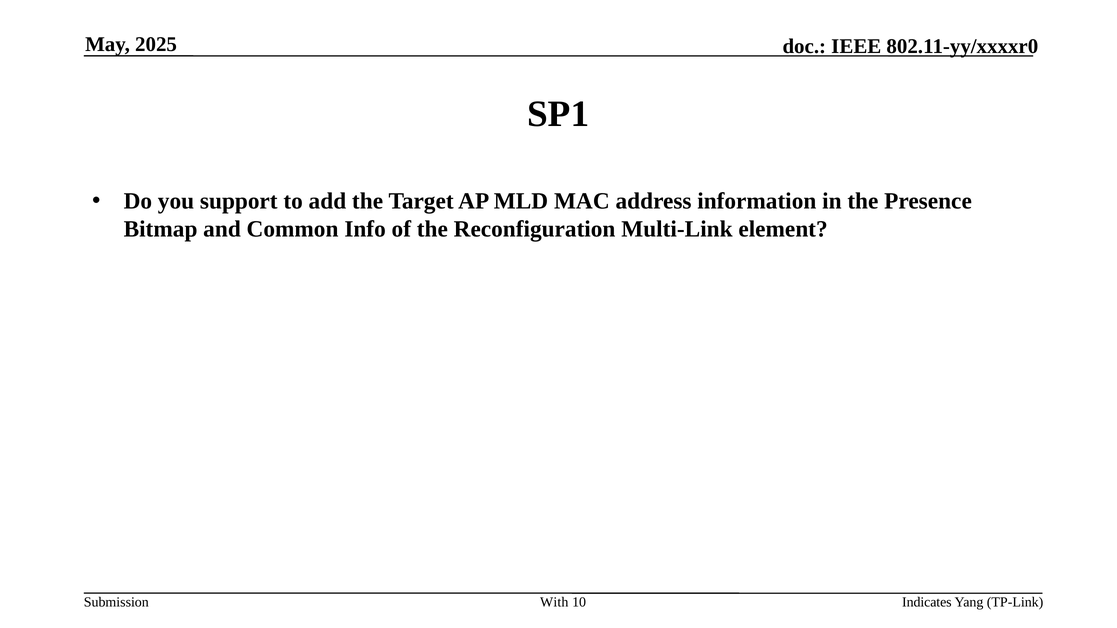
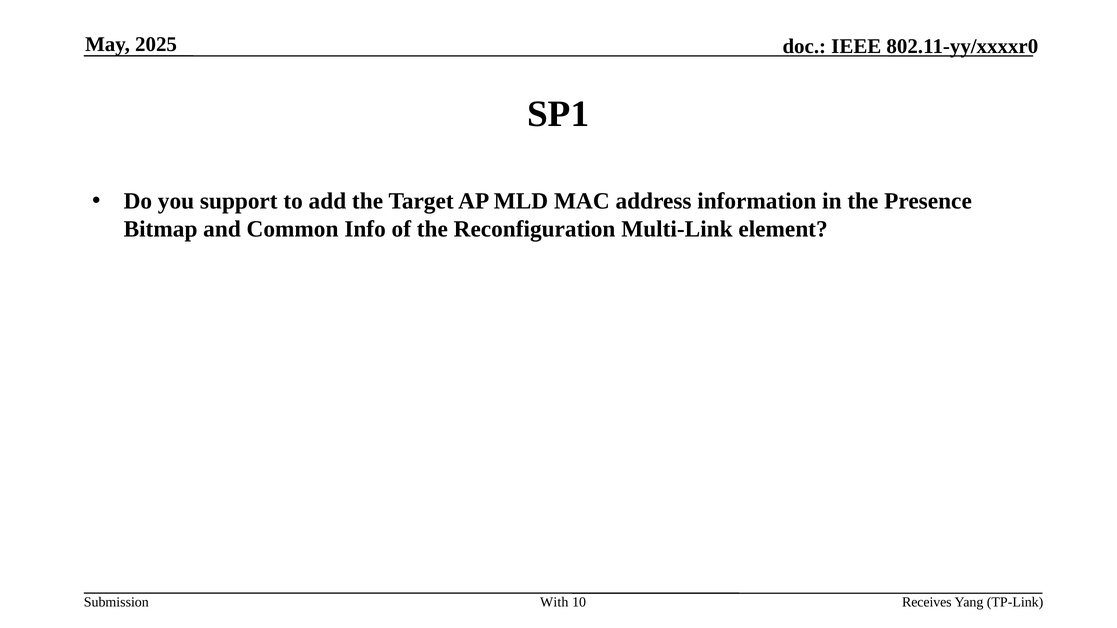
Indicates: Indicates -> Receives (927, 603)
